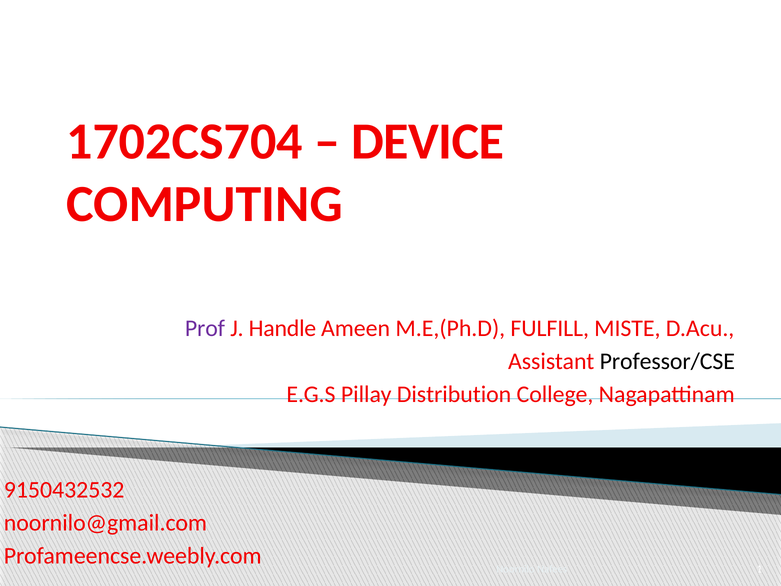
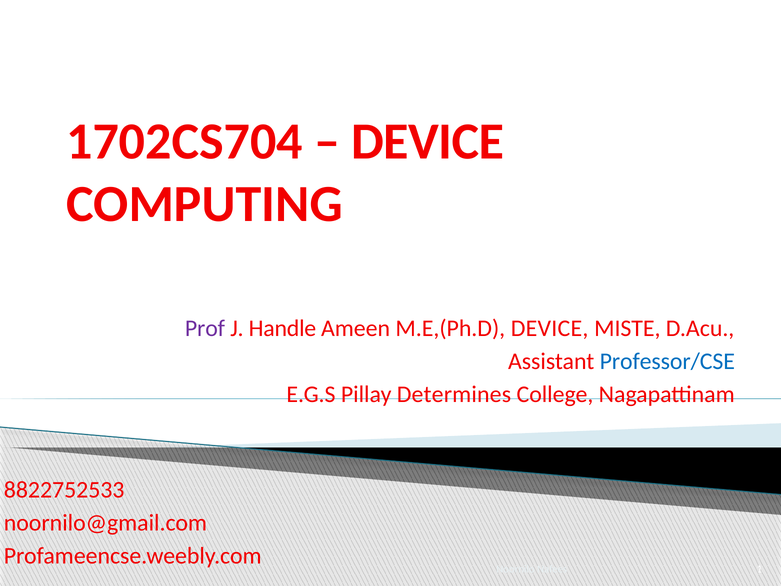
M.E,(Ph.D FULFILL: FULFILL -> DEVICE (550, 328)
Professor/CSE colour: black -> blue (667, 361)
Distribution: Distribution -> Determines (454, 394)
9150432532: 9150432532 -> 8822752533 (64, 490)
